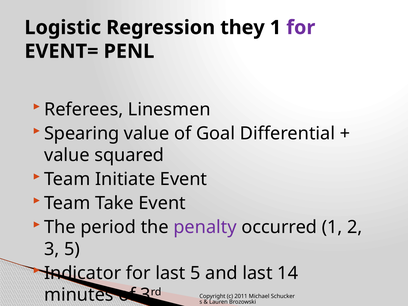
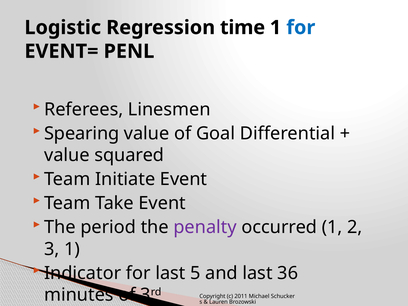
they: they -> time (243, 28)
for colour: purple -> blue (301, 28)
3 5: 5 -> 1 (72, 249)
14: 14 -> 36 (288, 273)
